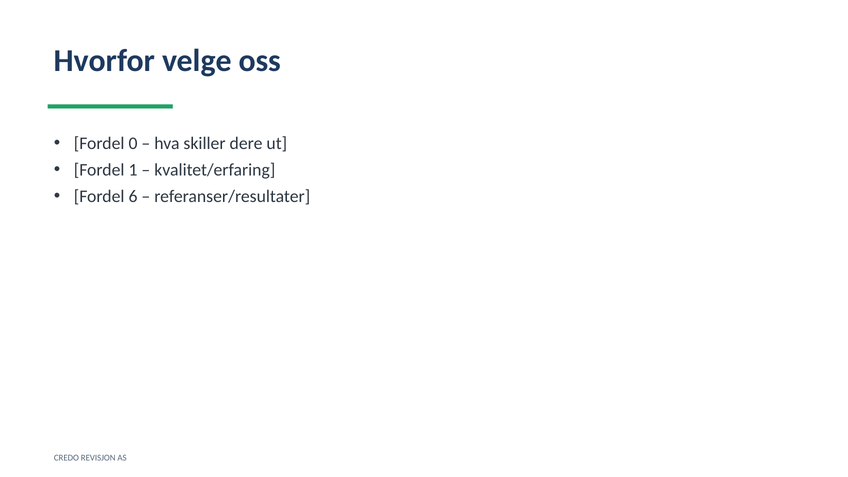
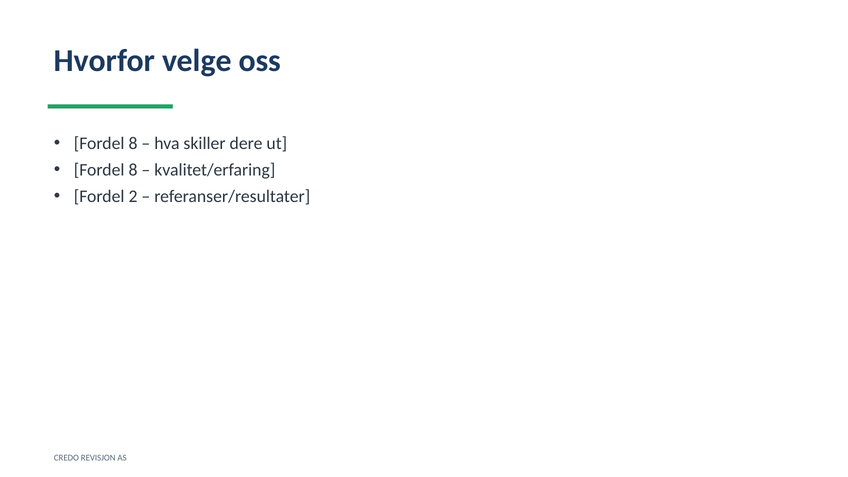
0: 0 -> 8 (133, 144)
1: 1 -> 8 (133, 170)
6: 6 -> 2 (133, 197)
